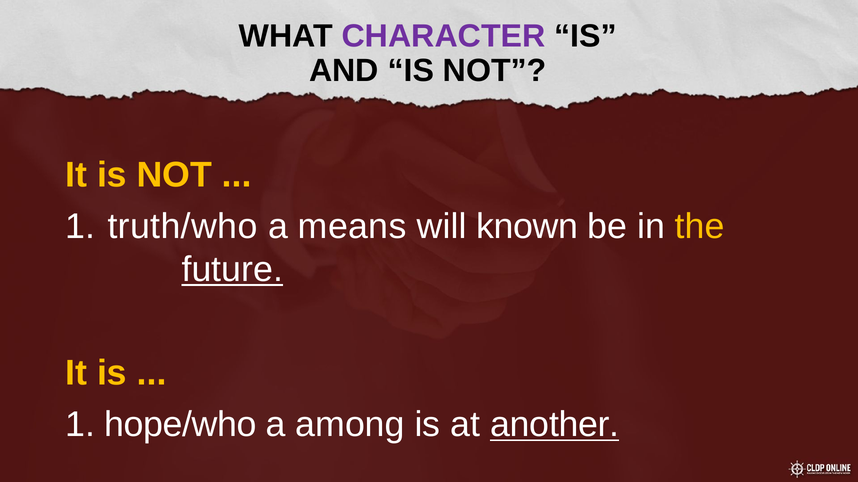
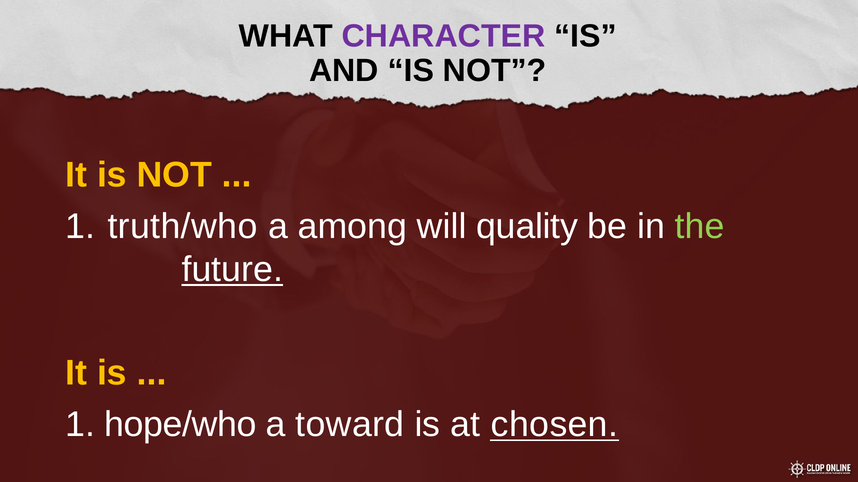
means: means -> among (352, 227)
known: known -> quality (527, 227)
the colour: yellow -> light green (700, 227)
among: among -> toward (350, 425)
another: another -> chosen (554, 425)
